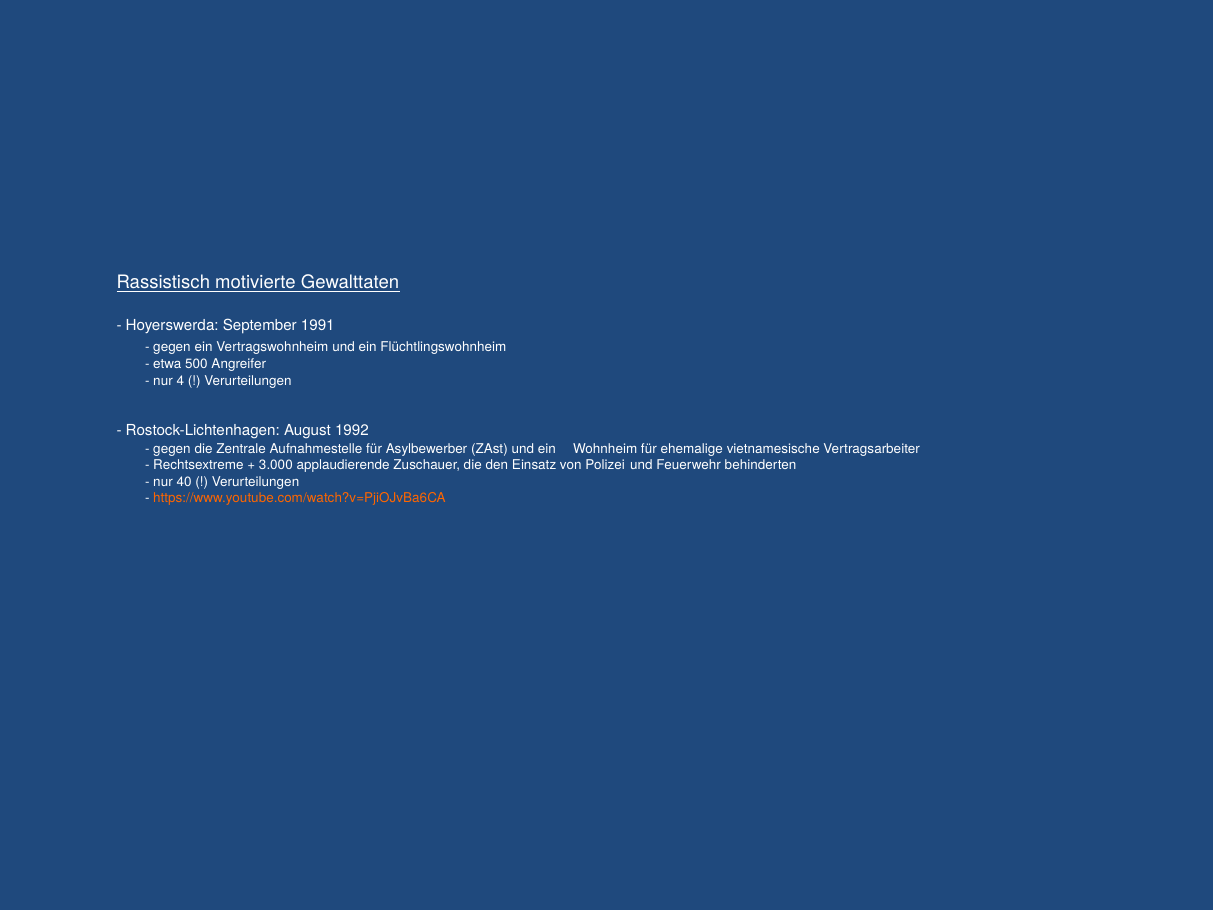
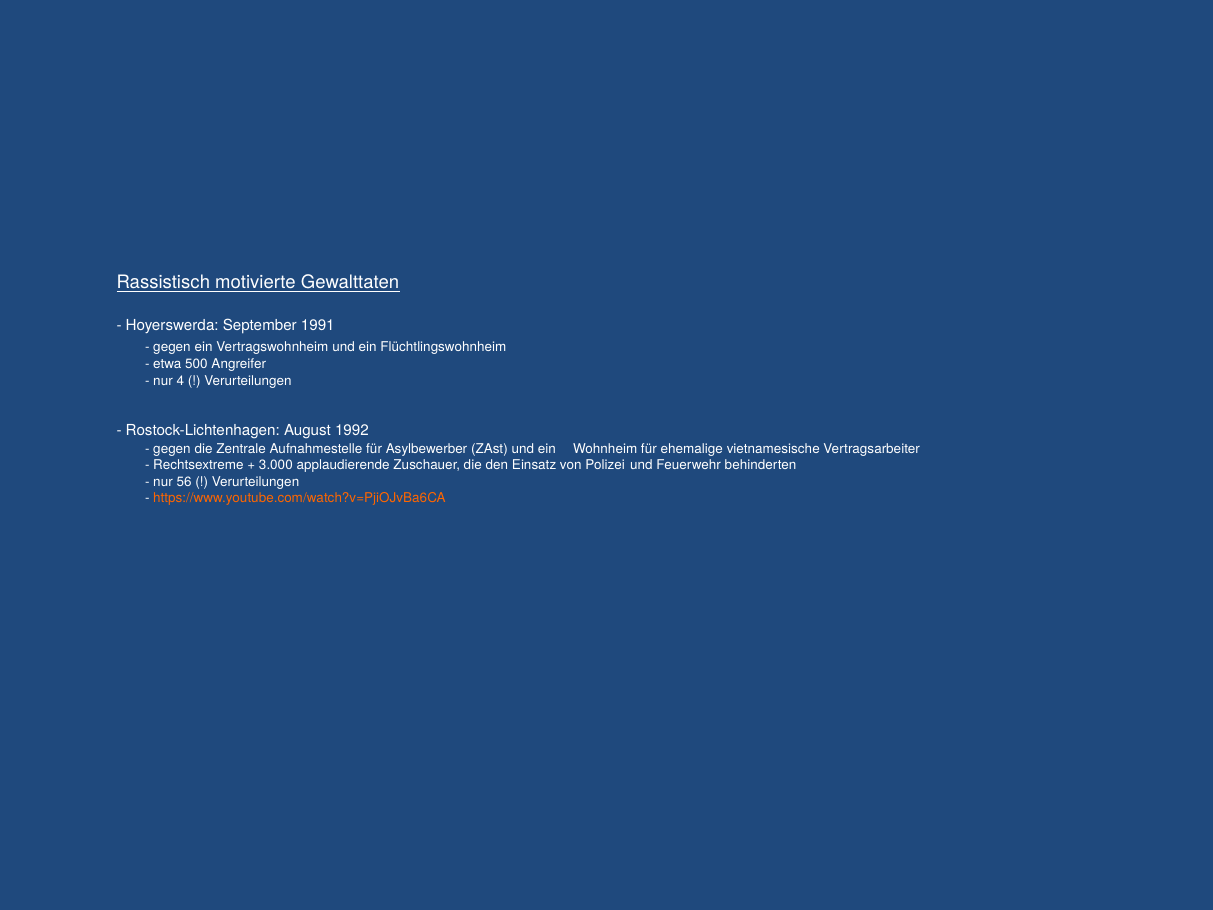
40: 40 -> 56 (184, 482)
